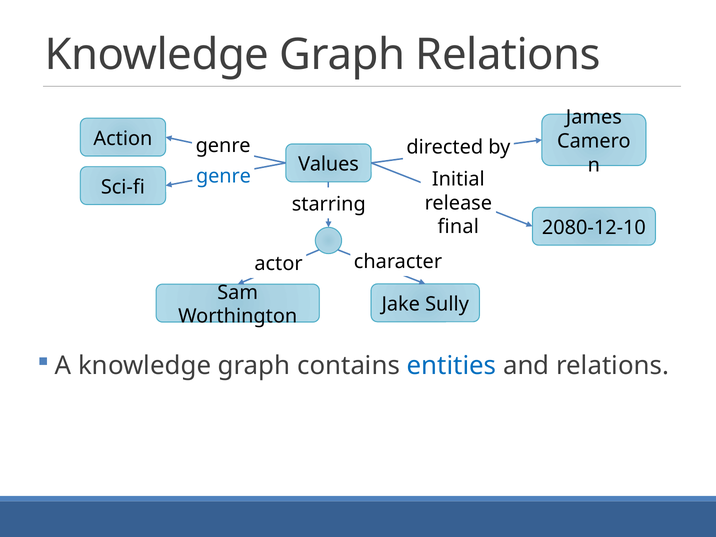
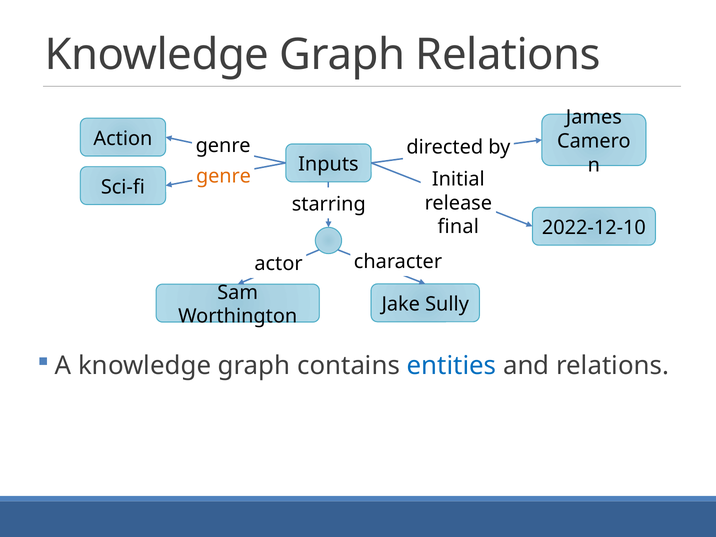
Values: Values -> Inputs (328, 164)
genre colour: blue -> orange (223, 176)
2080-12-10: 2080-12-10 -> 2022-12-10 (594, 228)
